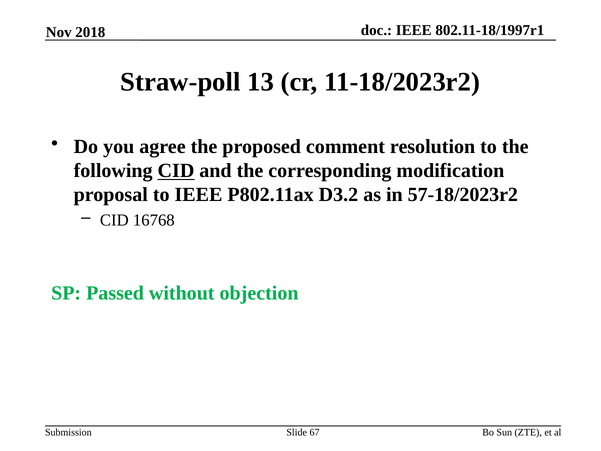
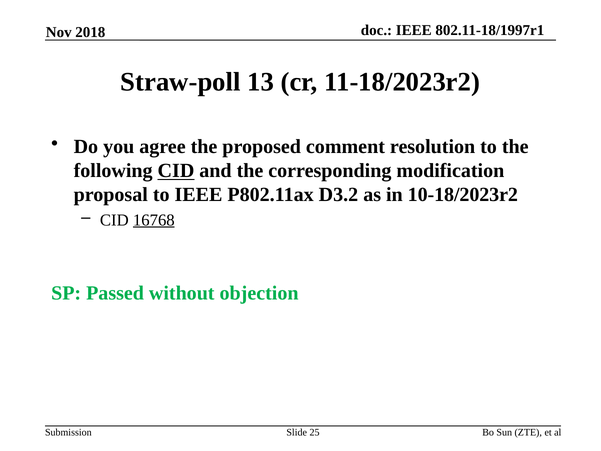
57-18/2023r2: 57-18/2023r2 -> 10-18/2023r2 (463, 195)
16768 underline: none -> present (154, 220)
67: 67 -> 25 (315, 432)
